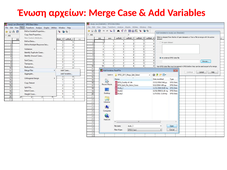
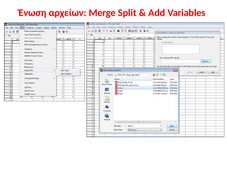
Case: Case -> Split (127, 13)
